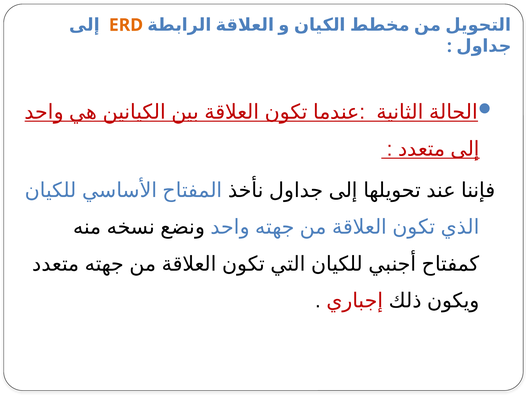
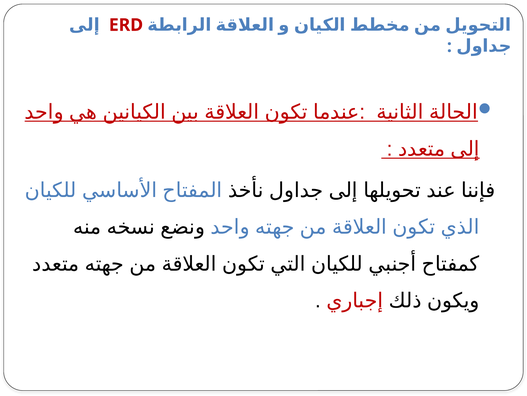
ERD colour: orange -> red (126, 25)
